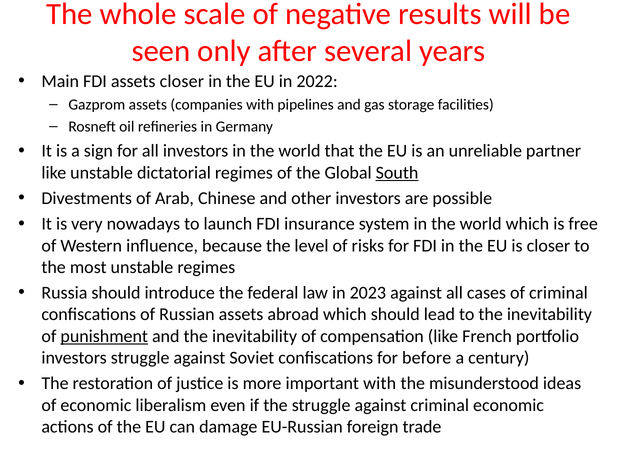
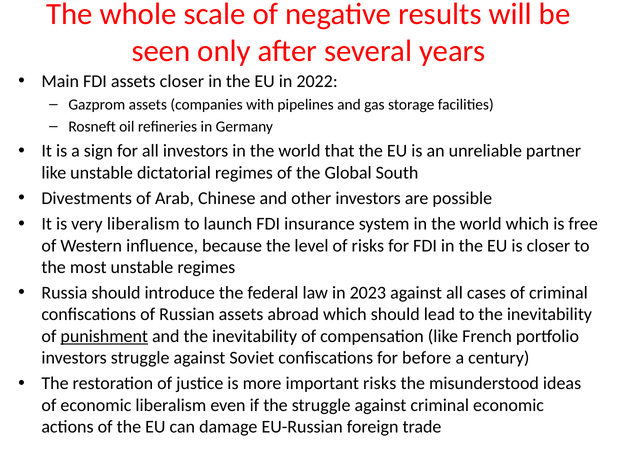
South underline: present -> none (397, 172)
very nowadays: nowadays -> liberalism (143, 224)
important with: with -> risks (380, 383)
